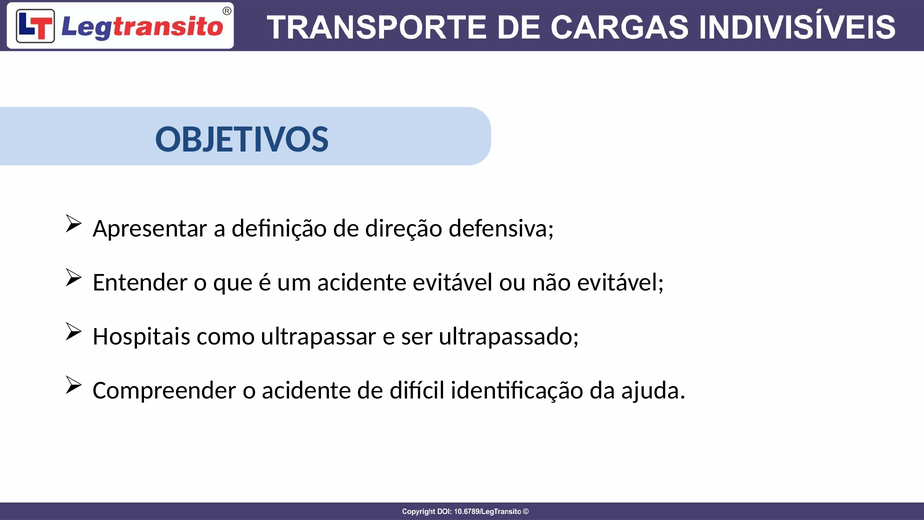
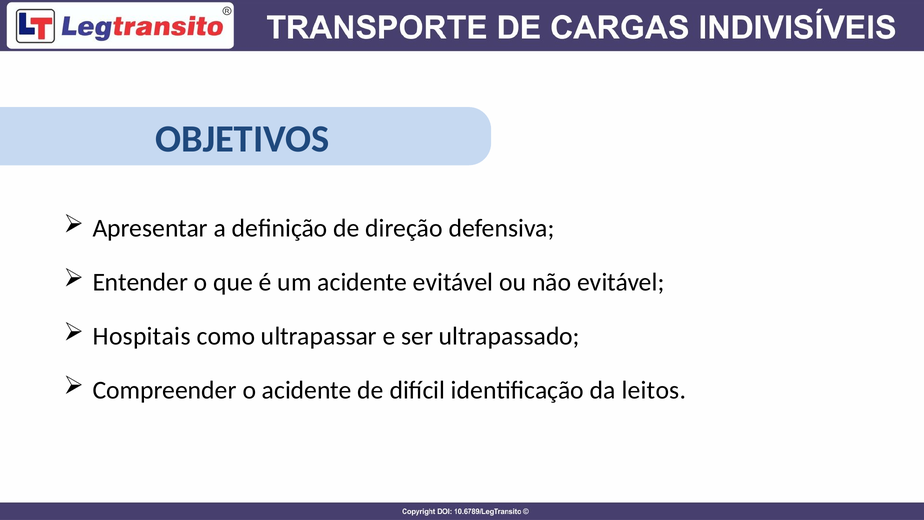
ajuda: ajuda -> leitos (654, 390)
